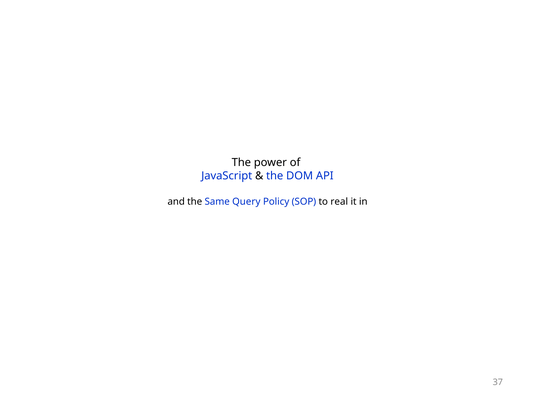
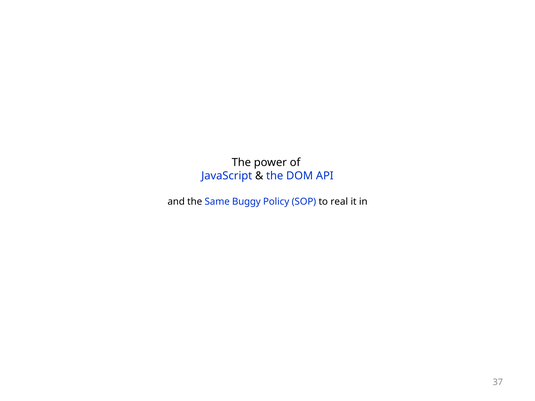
Query: Query -> Buggy (246, 202)
